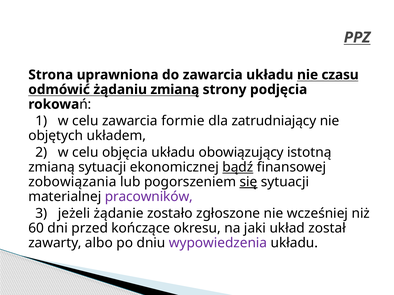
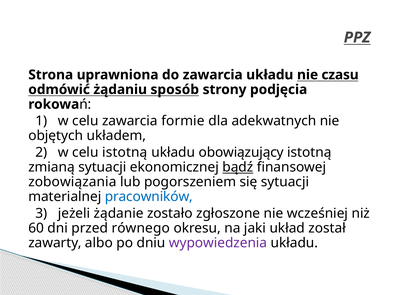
żądaniu zmianą: zmianą -> sposób (175, 90)
zatrudniający: zatrudniający -> adekwatnych (274, 121)
celu objęcia: objęcia -> istotną (125, 153)
się underline: present -> none (249, 182)
pracowników colour: purple -> blue (149, 197)
kończące: kończące -> równego (141, 228)
